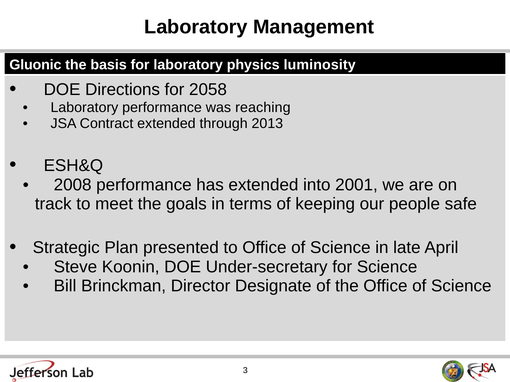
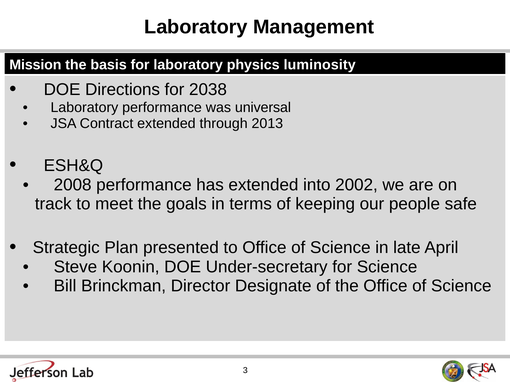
Gluonic: Gluonic -> Mission (35, 65)
2058: 2058 -> 2038 (208, 90)
reaching: reaching -> universal (263, 108)
2001: 2001 -> 2002 (357, 185)
